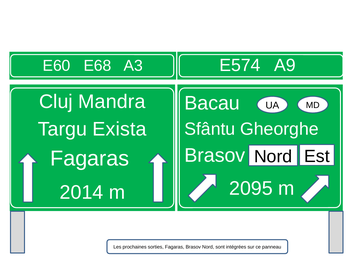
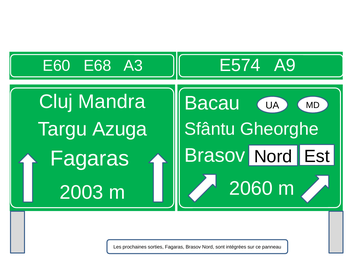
Exista: Exista -> Azuga (120, 129)
2095: 2095 -> 2060 (251, 188)
2014: 2014 -> 2003 (82, 192)
